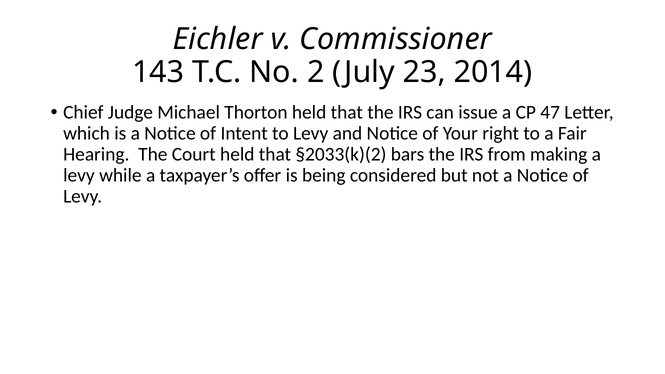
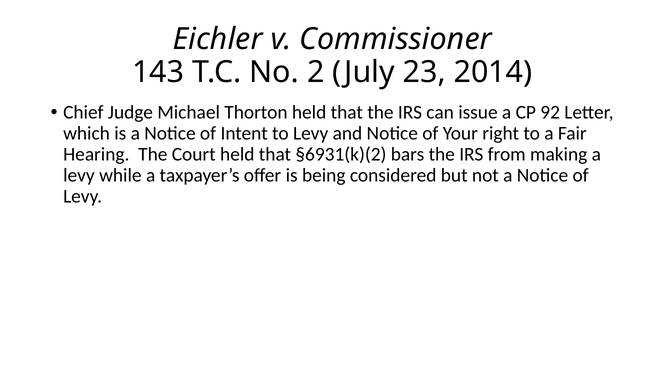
47: 47 -> 92 (550, 112)
§2033(k)(2: §2033(k)(2 -> §6931(k)(2 (341, 154)
